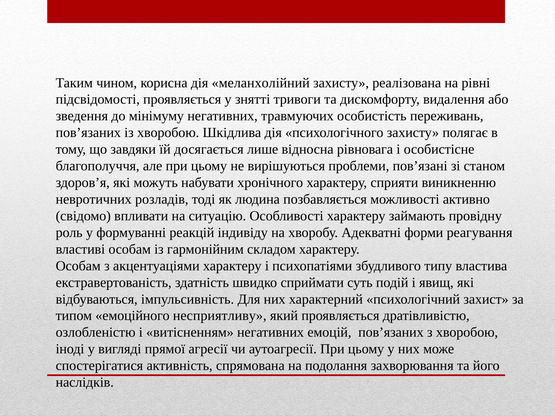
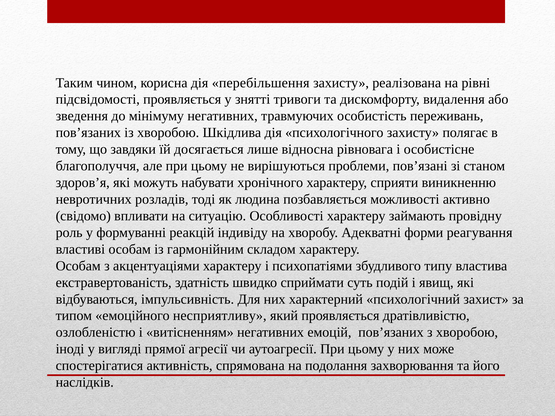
меланхолійний: меланхолійний -> перебільшення (261, 83)
